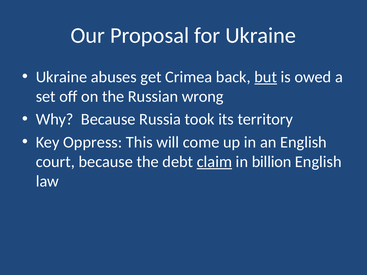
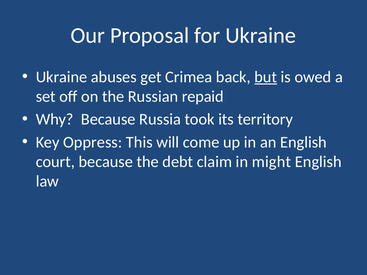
wrong: wrong -> repaid (203, 97)
claim underline: present -> none (214, 162)
billion: billion -> might (271, 162)
